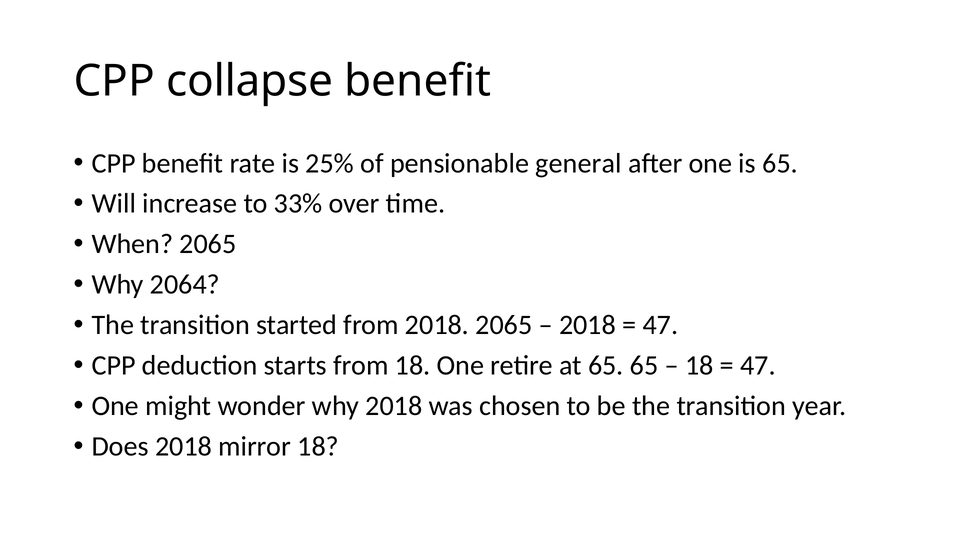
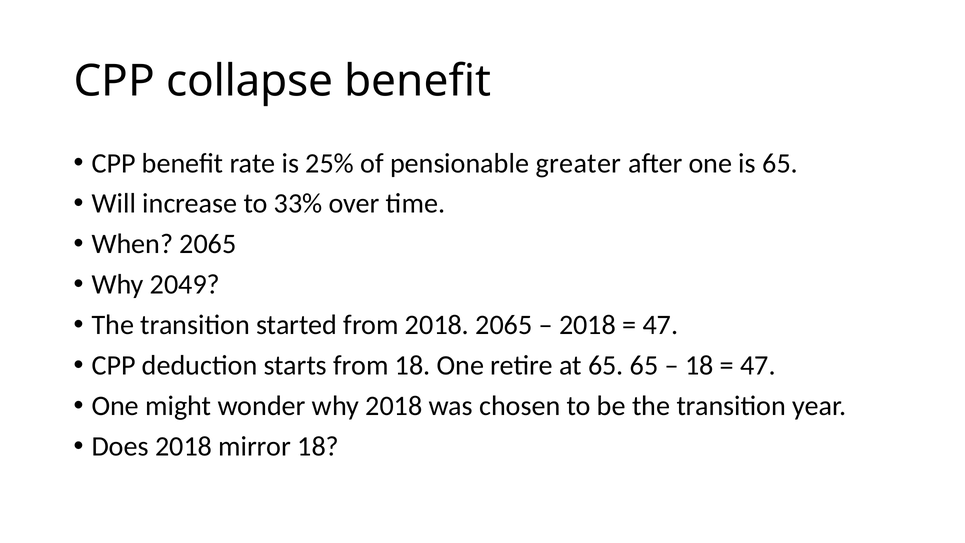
general: general -> greater (579, 163)
2064: 2064 -> 2049 (185, 285)
